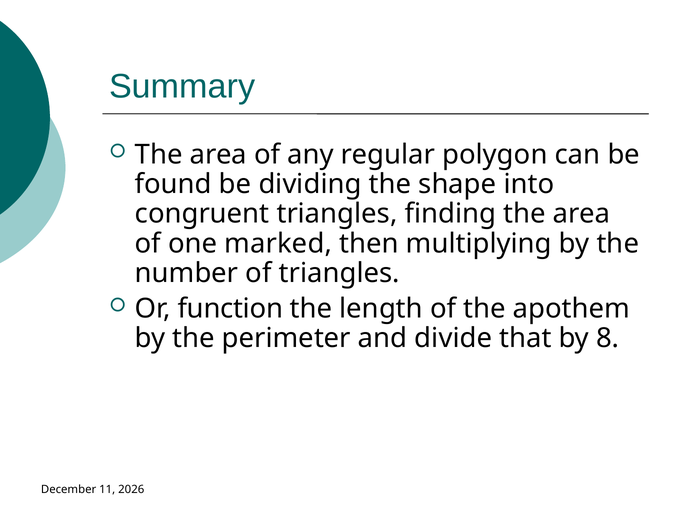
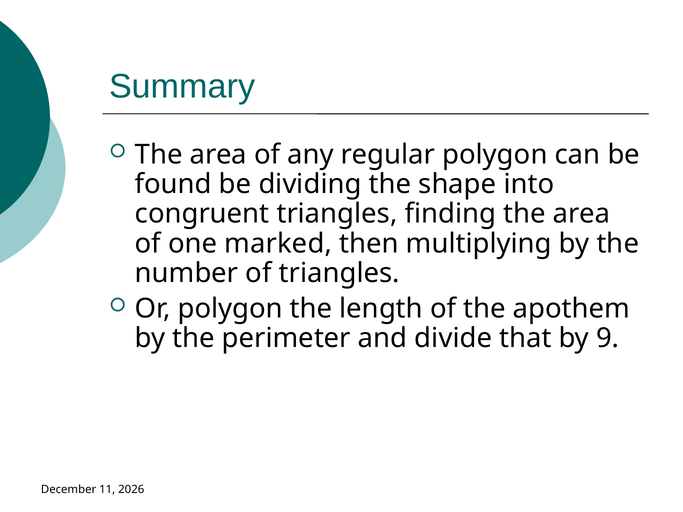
Or function: function -> polygon (230, 309)
8: 8 -> 9 (608, 338)
